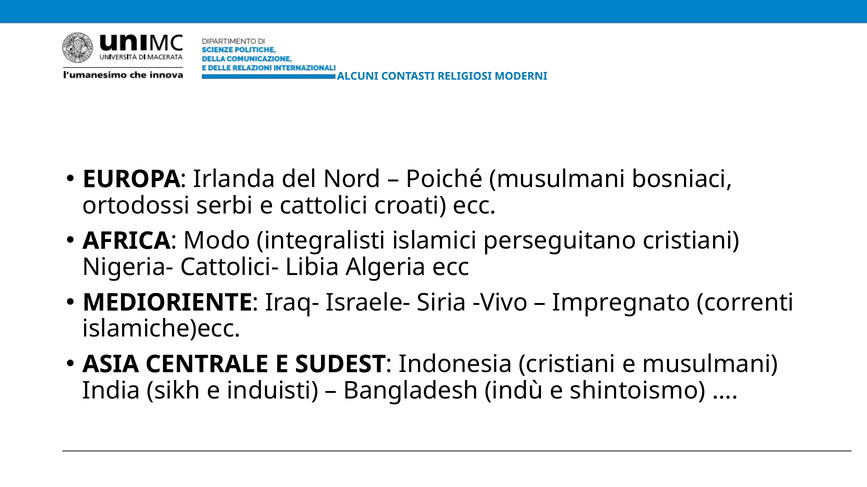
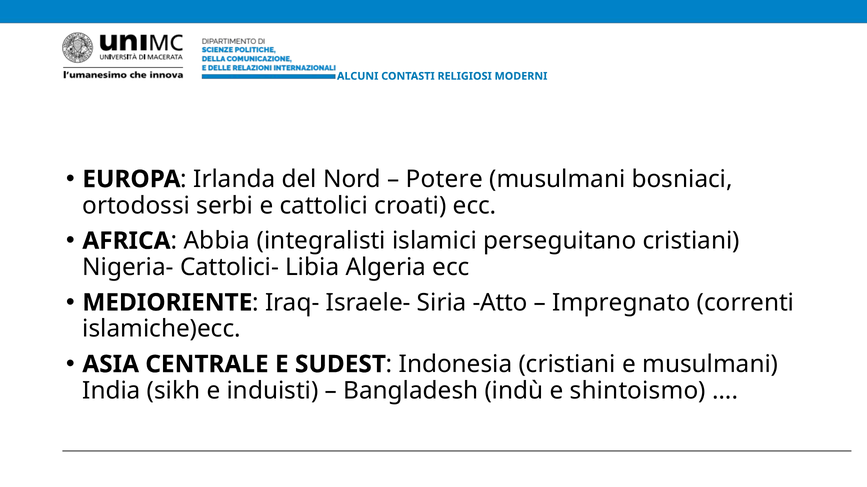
Poiché: Poiché -> Potere (444, 179)
Modo: Modo -> Abbia (217, 241)
Vivo: Vivo -> Atto (500, 303)
